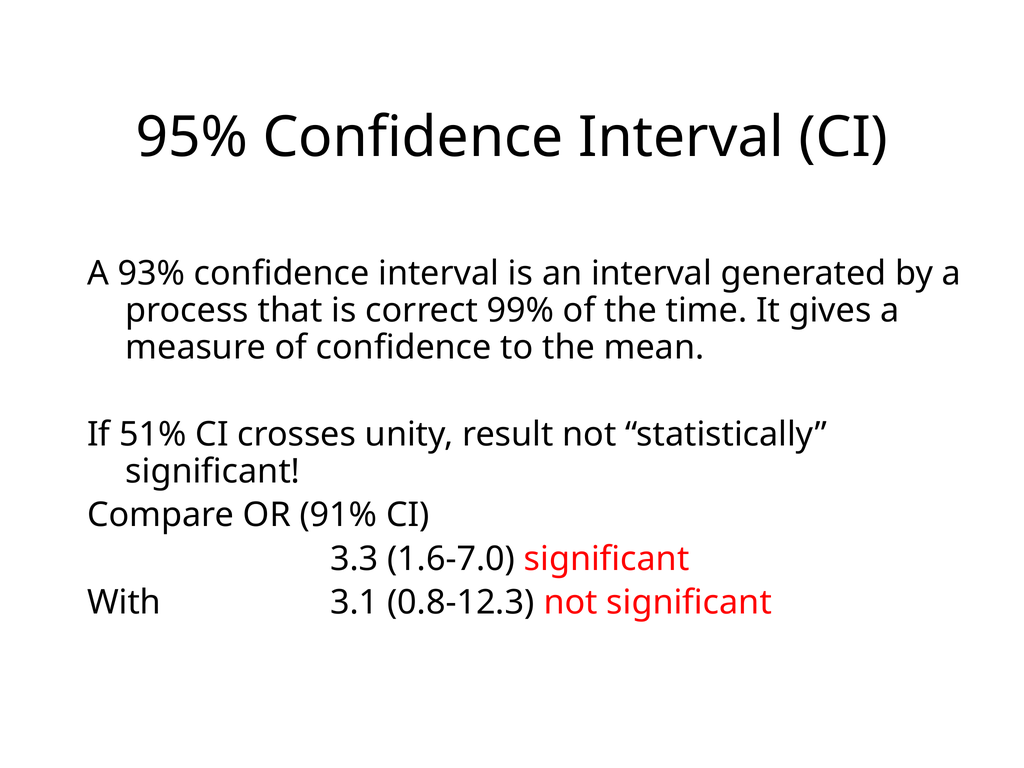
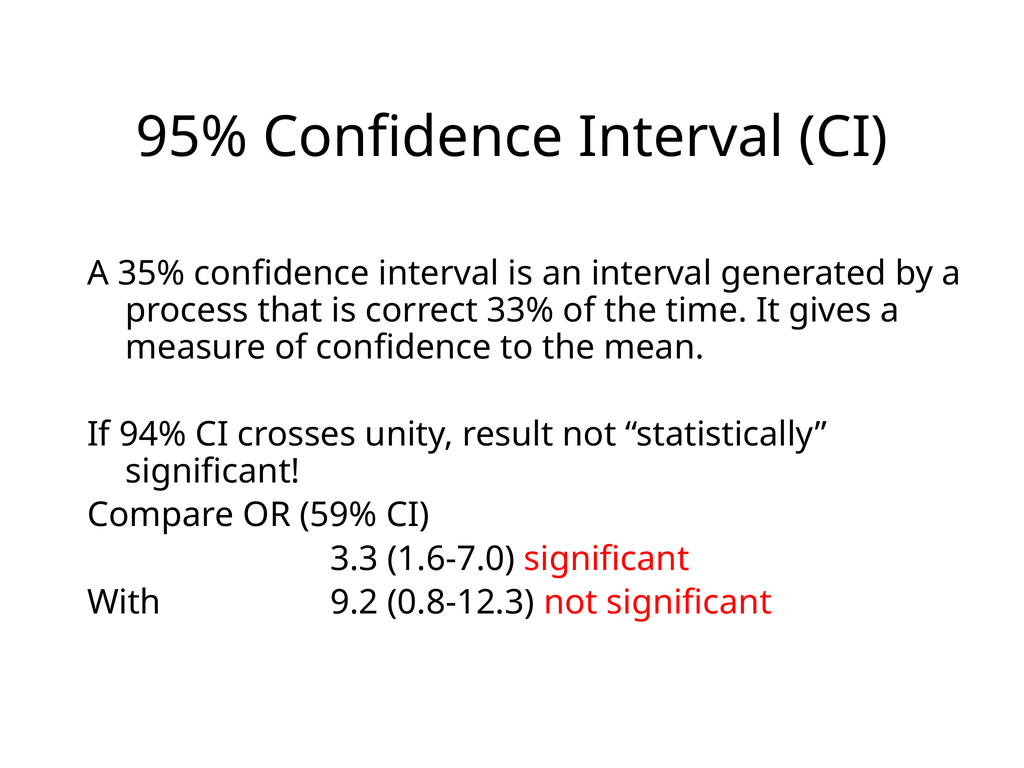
93%: 93% -> 35% (151, 274)
99%: 99% -> 33% (520, 311)
51%: 51% -> 94% (153, 435)
91%: 91% -> 59% (338, 515)
3.1: 3.1 -> 9.2 (354, 603)
